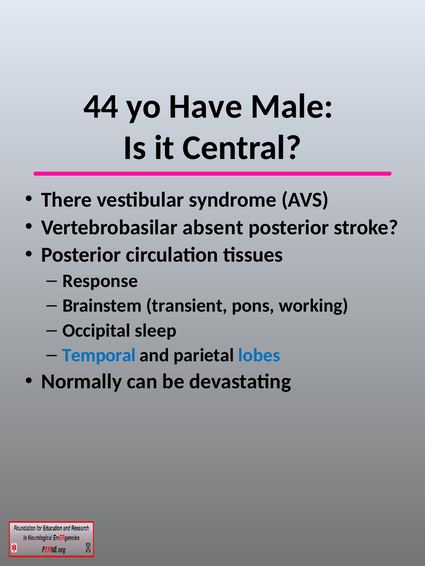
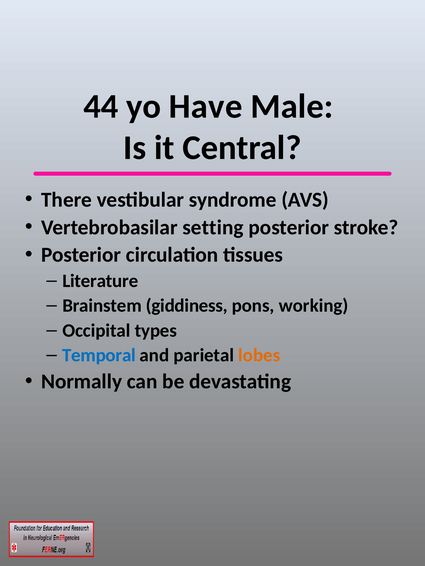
absent: absent -> setting (213, 228)
Response: Response -> Literature (100, 281)
transient: transient -> giddiness (187, 306)
sleep: sleep -> types (156, 331)
lobes colour: blue -> orange (259, 356)
